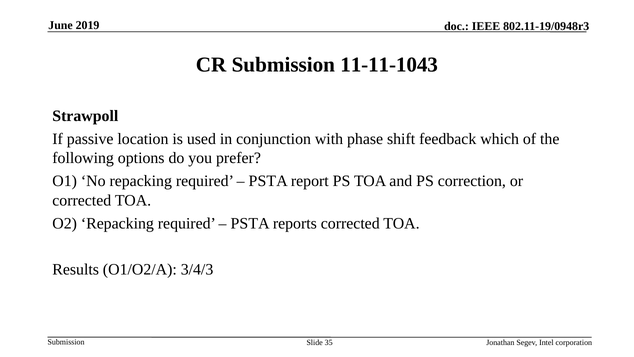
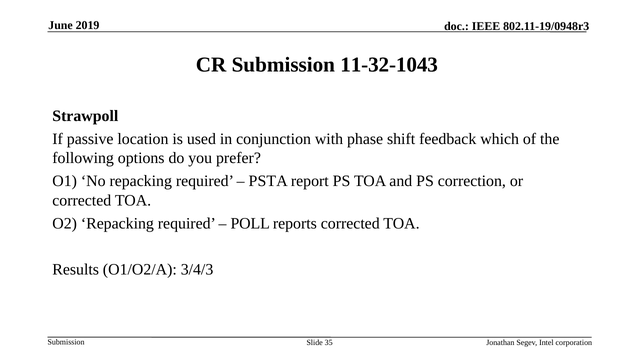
11-11-1043: 11-11-1043 -> 11-32-1043 (389, 65)
PSTA: PSTA -> POLL (250, 223)
